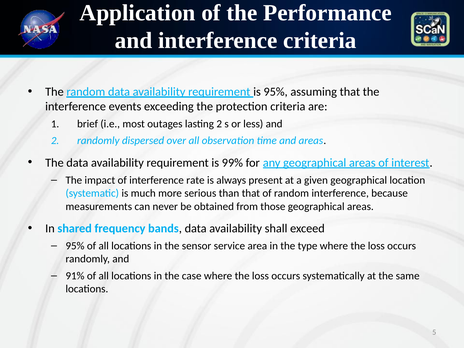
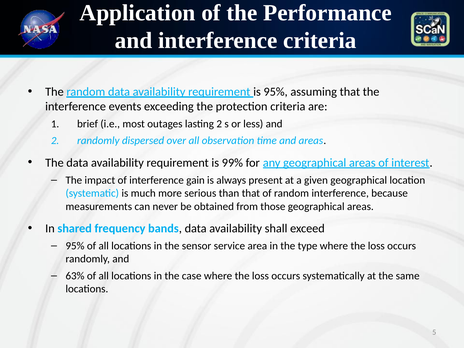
rate: rate -> gain (196, 180)
91%: 91% -> 63% (75, 276)
